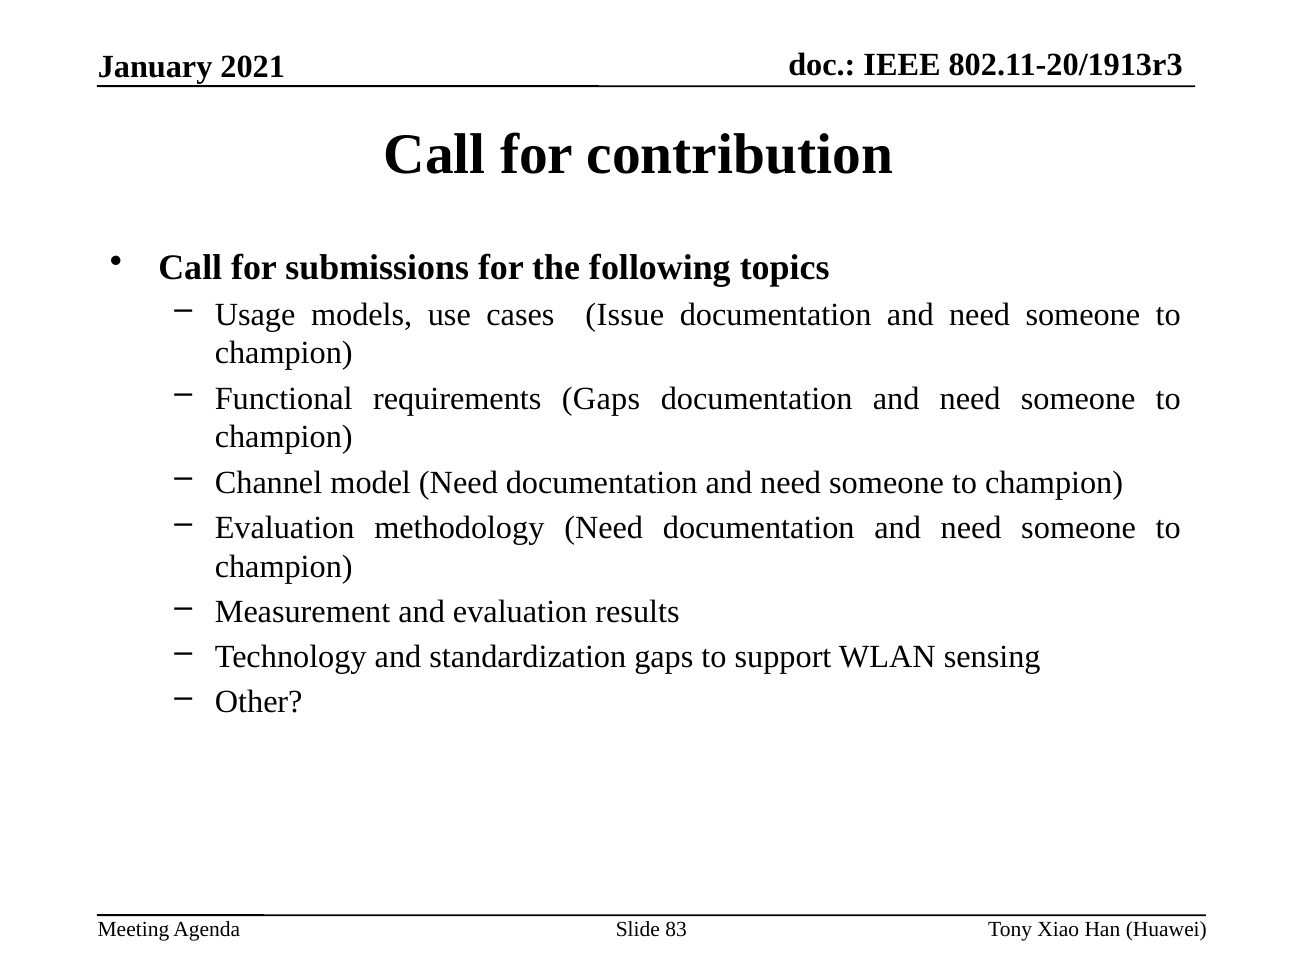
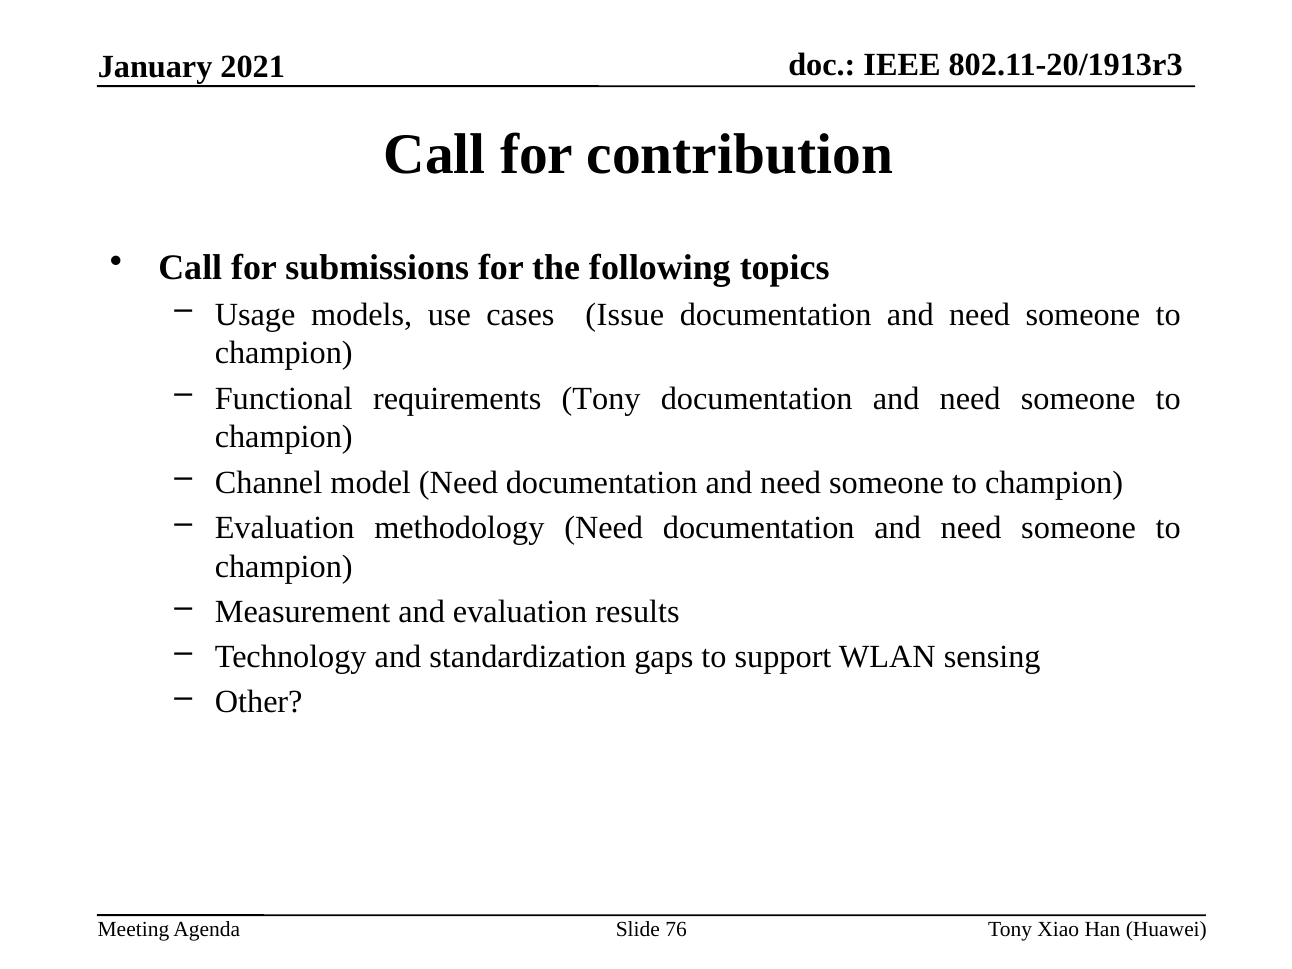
requirements Gaps: Gaps -> Tony (601, 399)
83: 83 -> 76 (676, 929)
